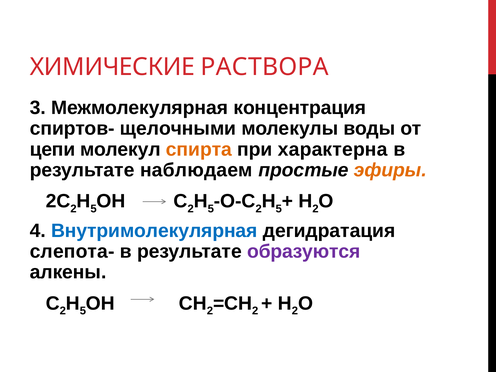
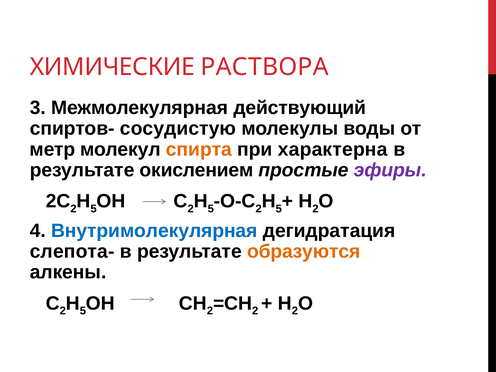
концентрация: концентрация -> действующий (300, 108)
щелочными: щелочными -> сосудистую (178, 129)
цепи: цепи -> метр (52, 149)
наблюдаем: наблюдаем -> окислением (197, 170)
эфиры colour: orange -> purple (390, 170)
образуются colour: purple -> orange (304, 251)
